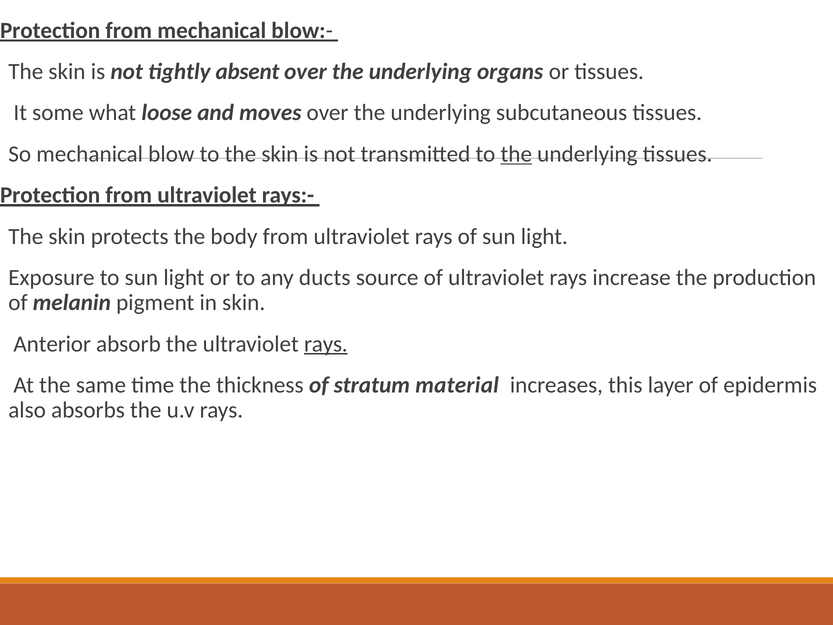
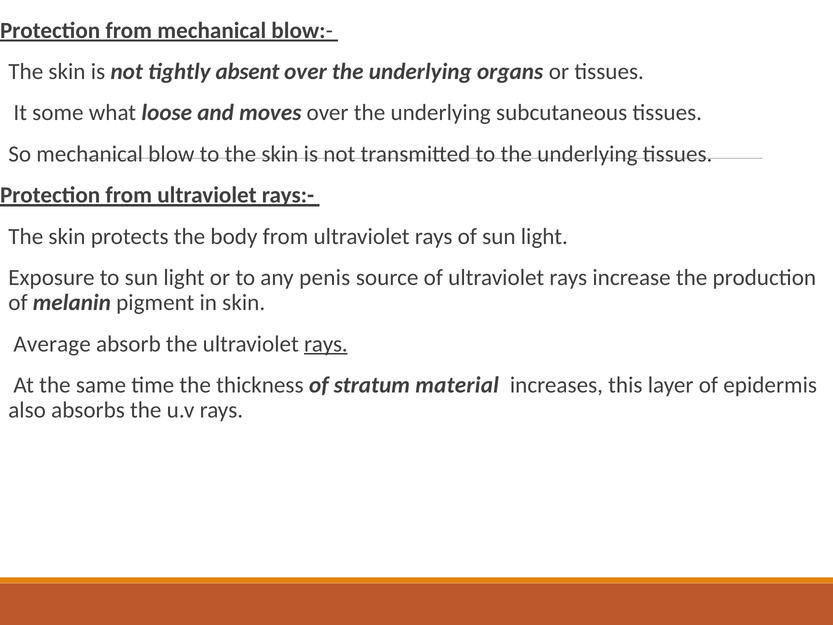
the underline: present -> none (516, 154)
ducts: ducts -> penis (325, 278)
Anterior: Anterior -> Average (52, 344)
